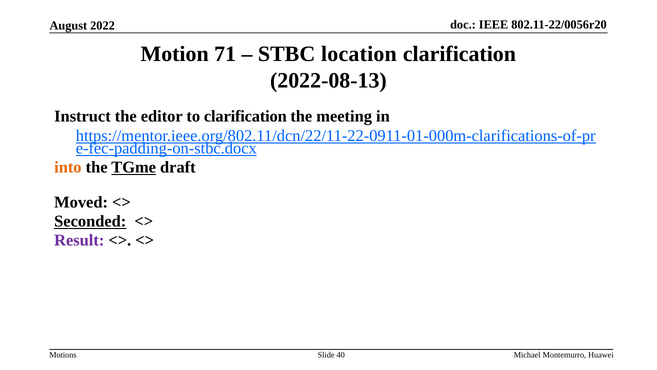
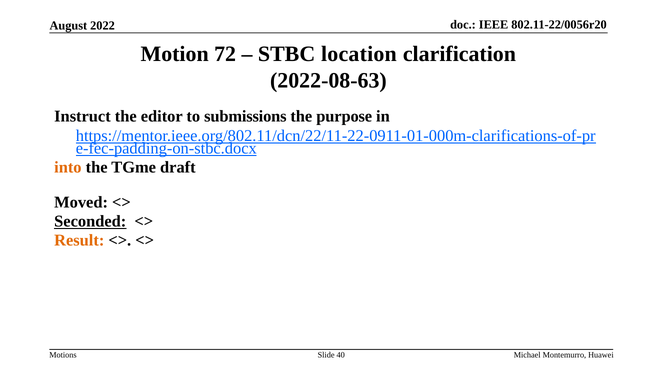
71: 71 -> 72 (225, 54)
2022-08-13: 2022-08-13 -> 2022-08-63 (328, 80)
to clarification: clarification -> submissions (245, 116)
meeting: meeting -> purpose (344, 116)
TGme underline: present -> none (134, 167)
Result colour: purple -> orange (79, 240)
